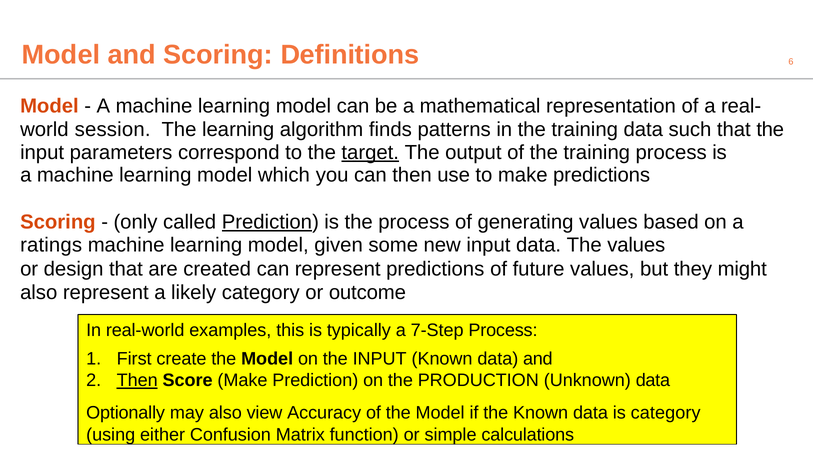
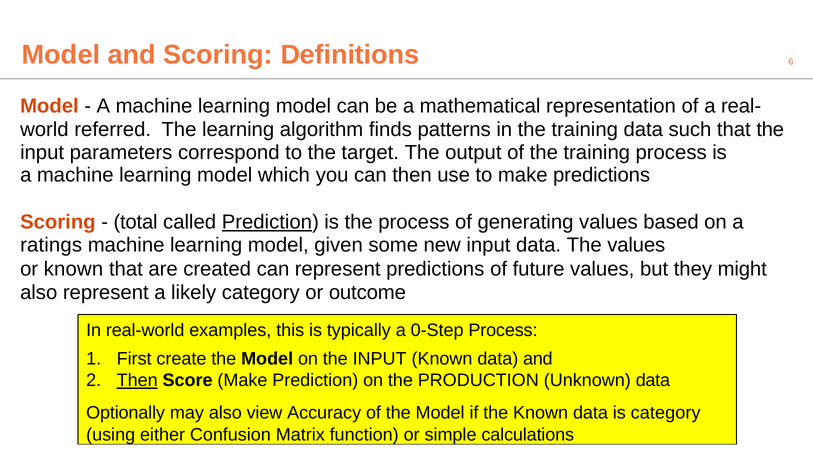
session: session -> referred (113, 129)
target underline: present -> none (370, 153)
only: only -> total (136, 222)
or design: design -> known (73, 269)
7-Step: 7-Step -> 0-Step (437, 331)
